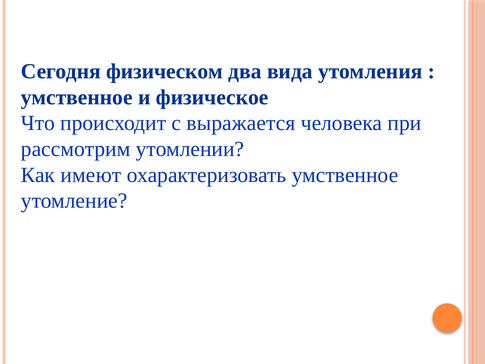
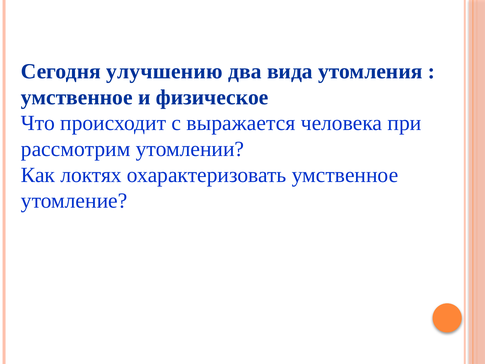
физическом: физическом -> улучшению (164, 71)
имеют: имеют -> локтях (91, 175)
